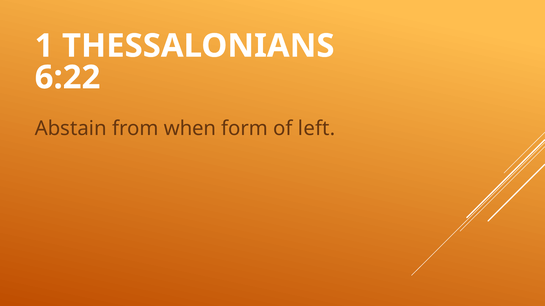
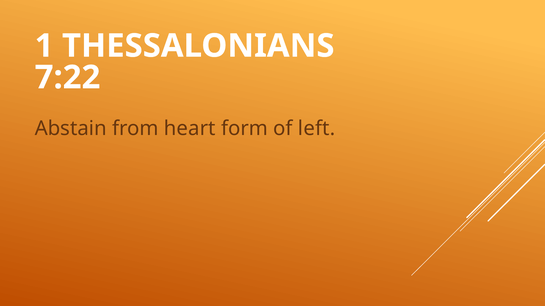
6:22: 6:22 -> 7:22 (68, 78)
when: when -> heart (190, 129)
